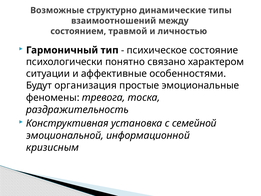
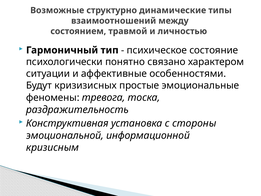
организация: организация -> кризизисных (86, 85)
семейной: семейной -> стороны (194, 123)
